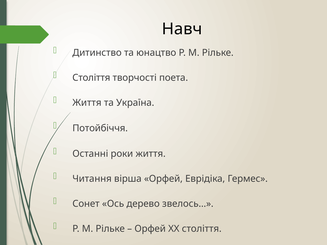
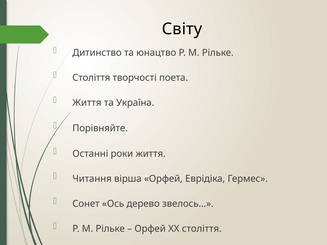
Навч: Навч -> Світу (182, 29)
Потойбіччя: Потойбіччя -> Порівняйте (100, 128)
